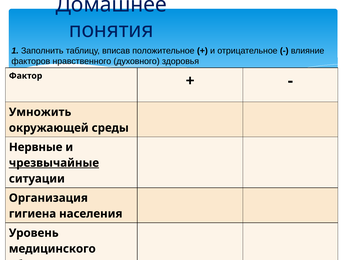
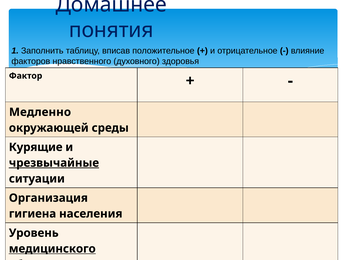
Умножить: Умножить -> Медленно (40, 112)
Нервные: Нервные -> Курящие (36, 147)
медицинского underline: none -> present (52, 248)
